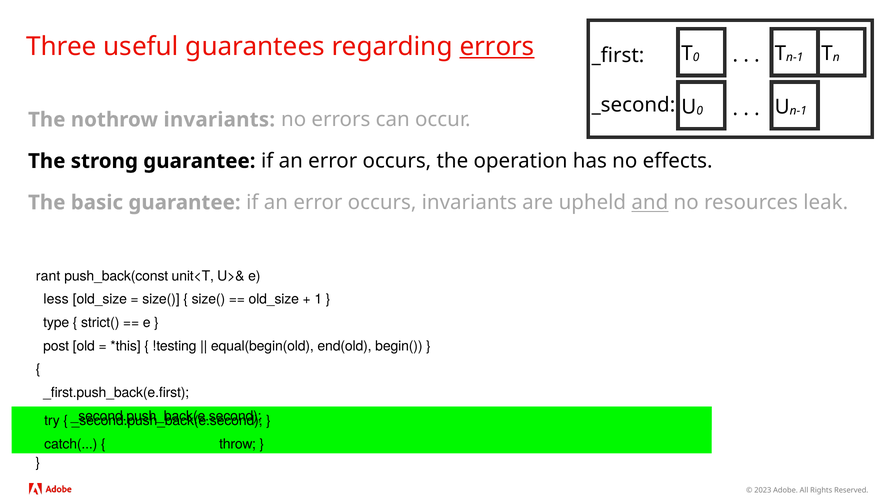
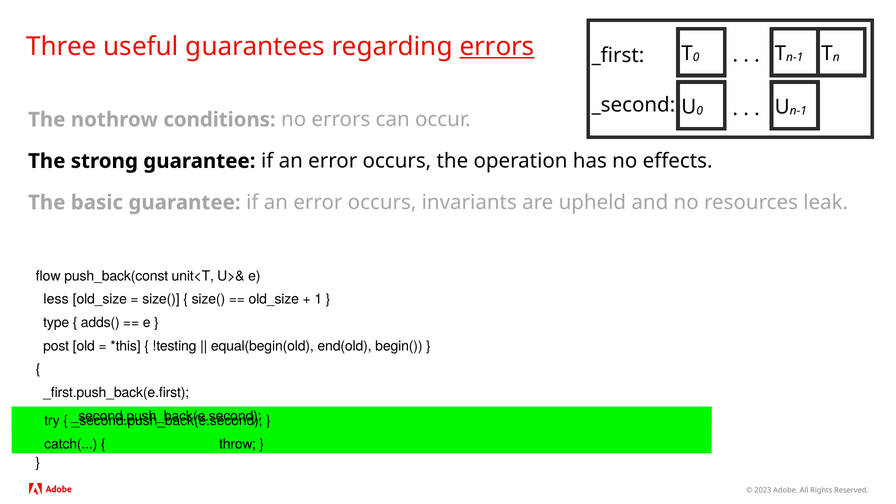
nothrow invariants: invariants -> conditions (219, 120)
and underline: present -> none (650, 203)
rant: rant -> flow (48, 276)
strict(: strict( -> adds( (100, 323)
